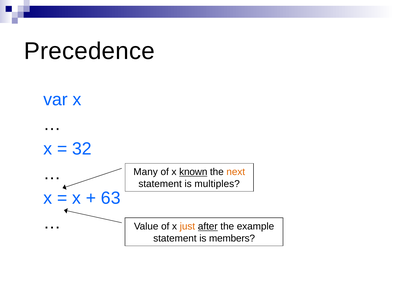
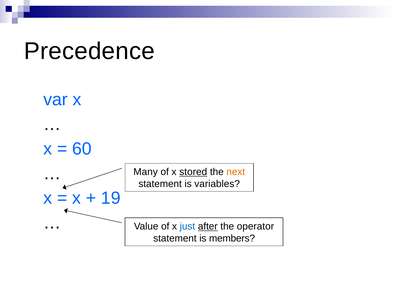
32: 32 -> 60 (82, 148)
known: known -> stored (193, 172)
multiples: multiples -> variables (217, 183)
63: 63 -> 19 (111, 198)
just colour: orange -> blue (187, 226)
example: example -> operator (255, 226)
